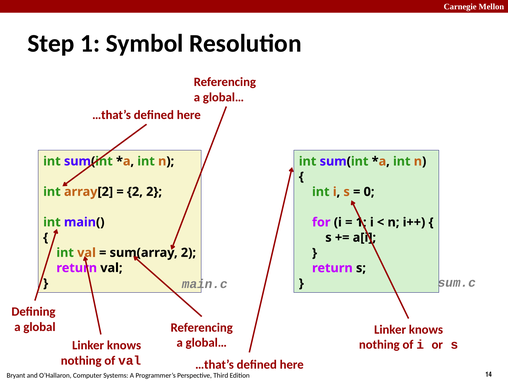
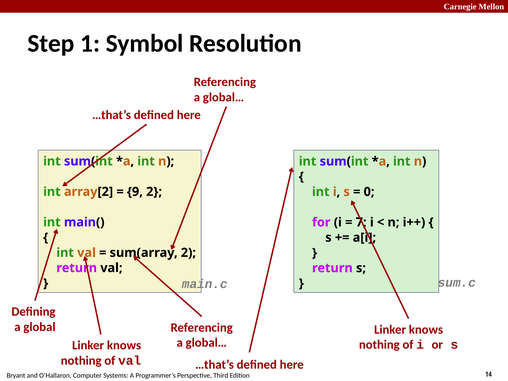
2: 2 -> 9 (135, 192)
1: 1 -> 7 (361, 222)
